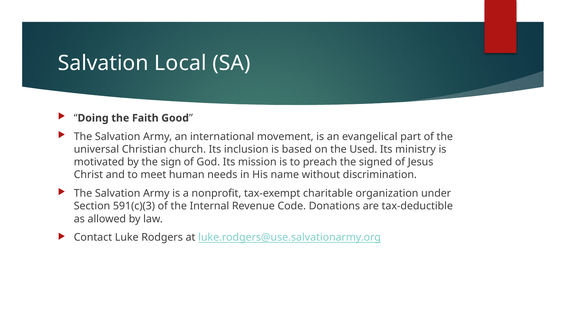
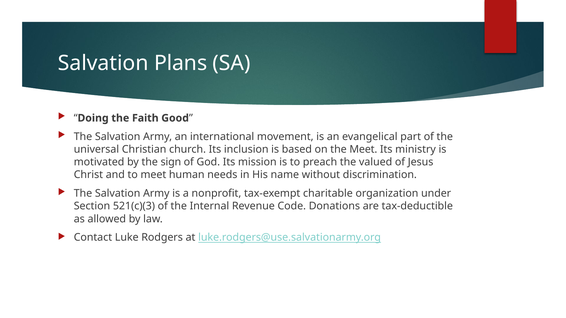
Local: Local -> Plans (181, 63)
the Used: Used -> Meet (363, 150)
signed: signed -> valued (376, 162)
591(c)(3: 591(c)(3 -> 521(c)(3 (134, 206)
